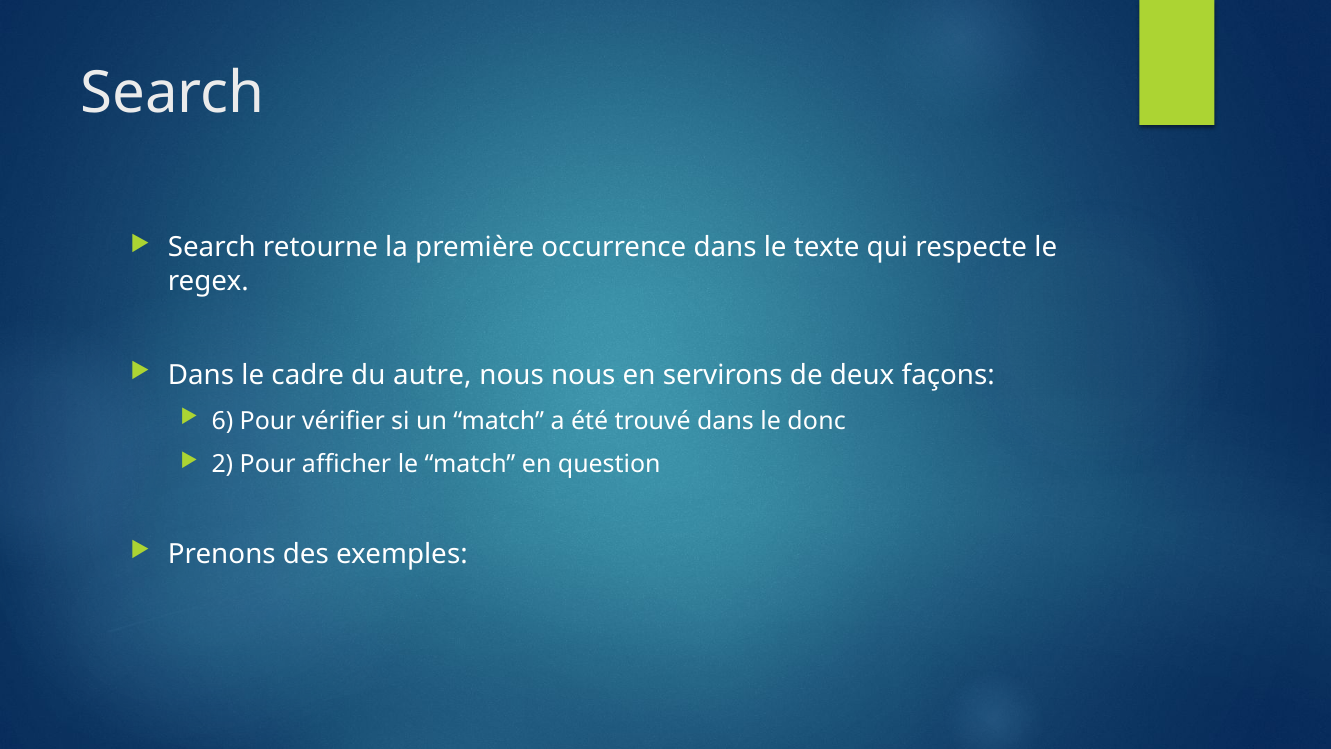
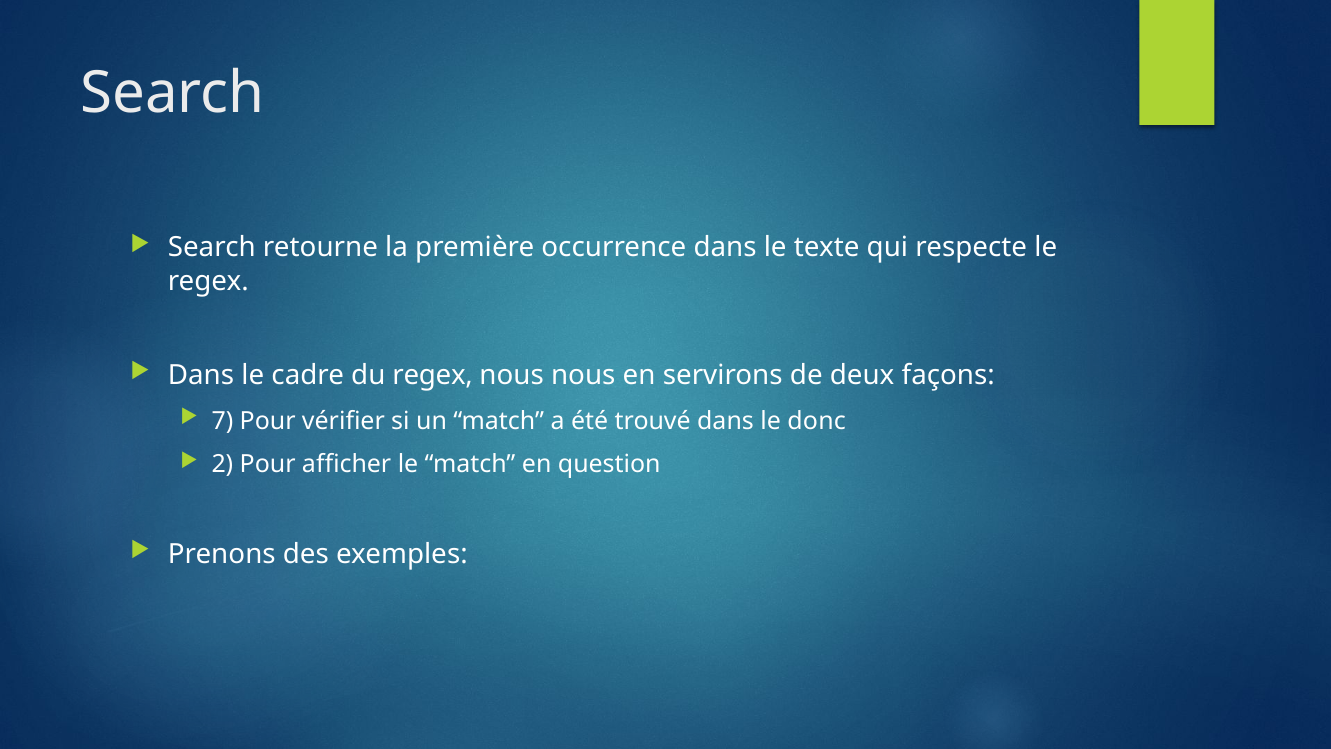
du autre: autre -> regex (433, 375)
6: 6 -> 7 (222, 421)
